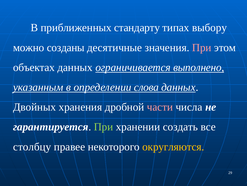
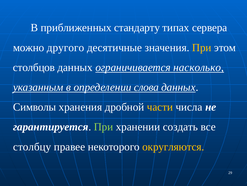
выбору: выбору -> сервера (210, 28)
созданы: созданы -> другого (66, 47)
При colour: pink -> yellow (202, 47)
объектах: объектах -> столбцов (34, 67)
выполнено: выполнено -> насколько (199, 67)
Двойных: Двойных -> Символы (35, 107)
части colour: pink -> yellow (160, 107)
